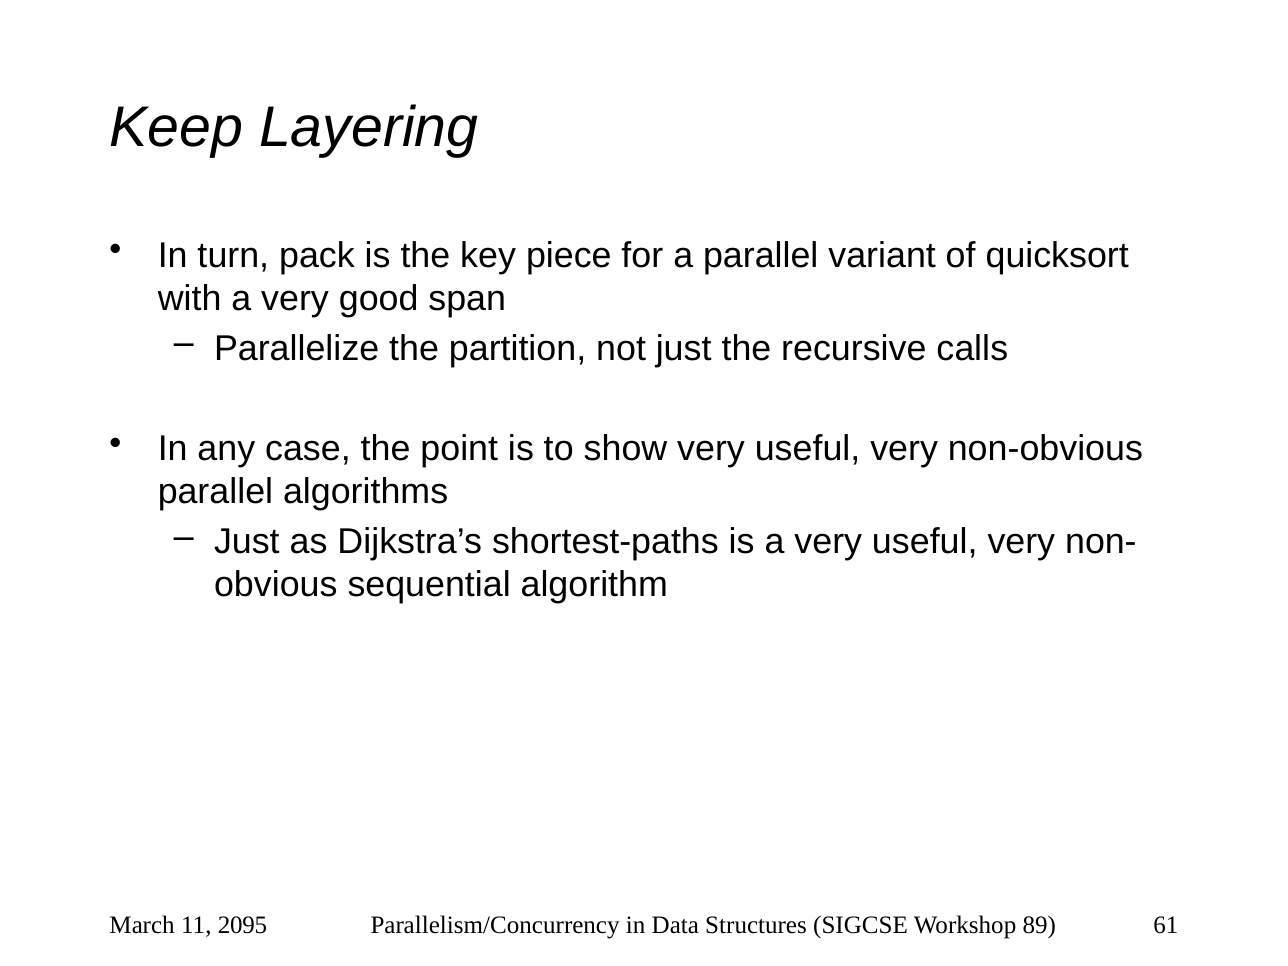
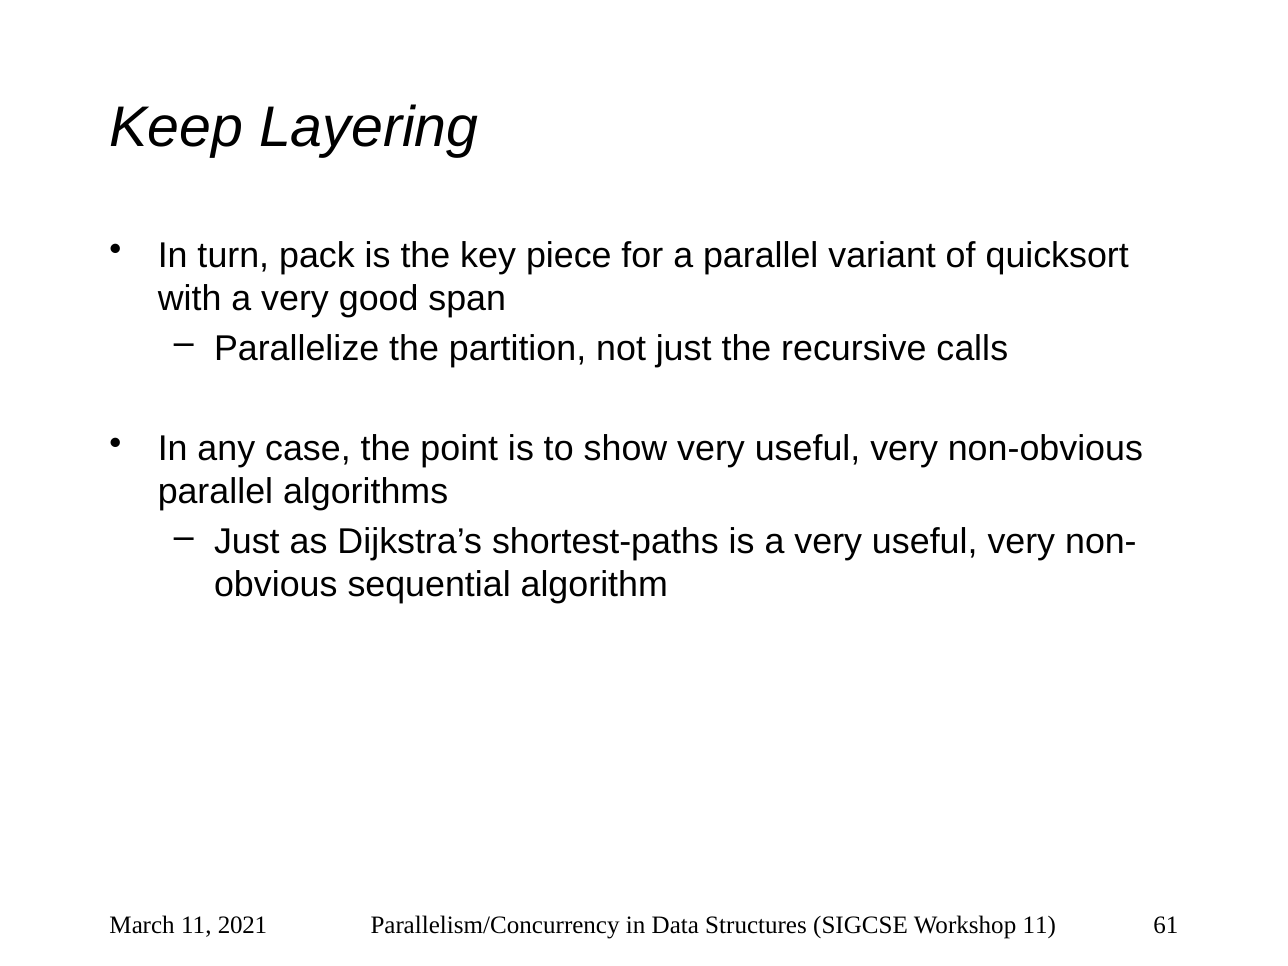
2095: 2095 -> 2021 (242, 925)
Workshop 89: 89 -> 11 (1039, 925)
